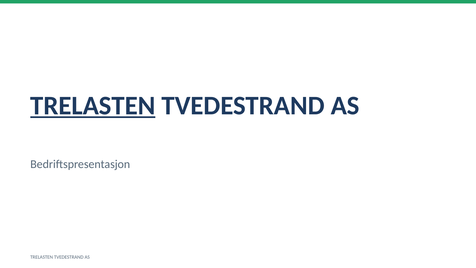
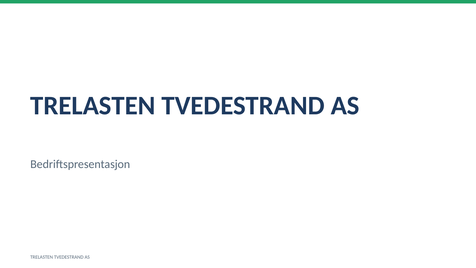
TRELASTEN underline: present -> none (93, 106)
